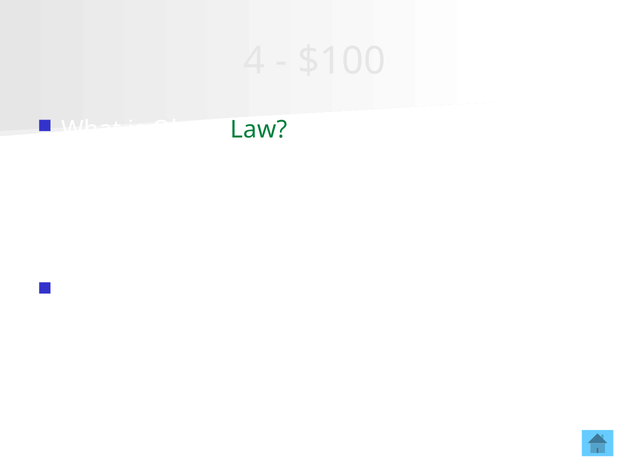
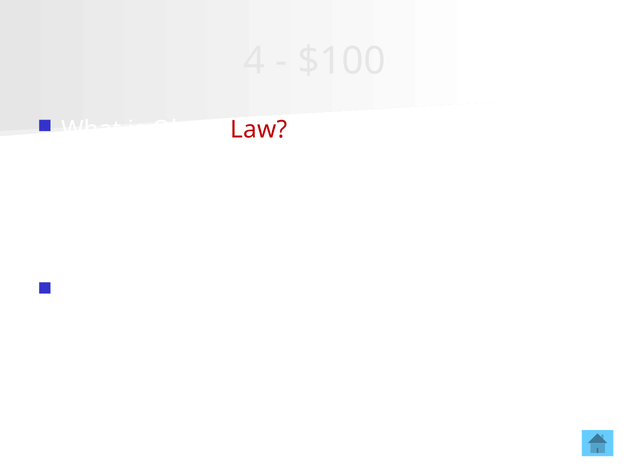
Law colour: green -> red (259, 130)
